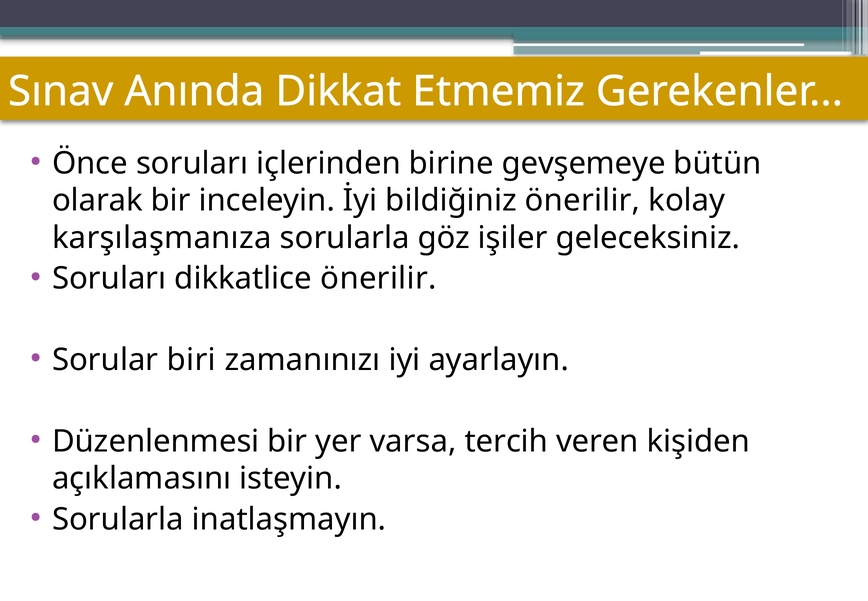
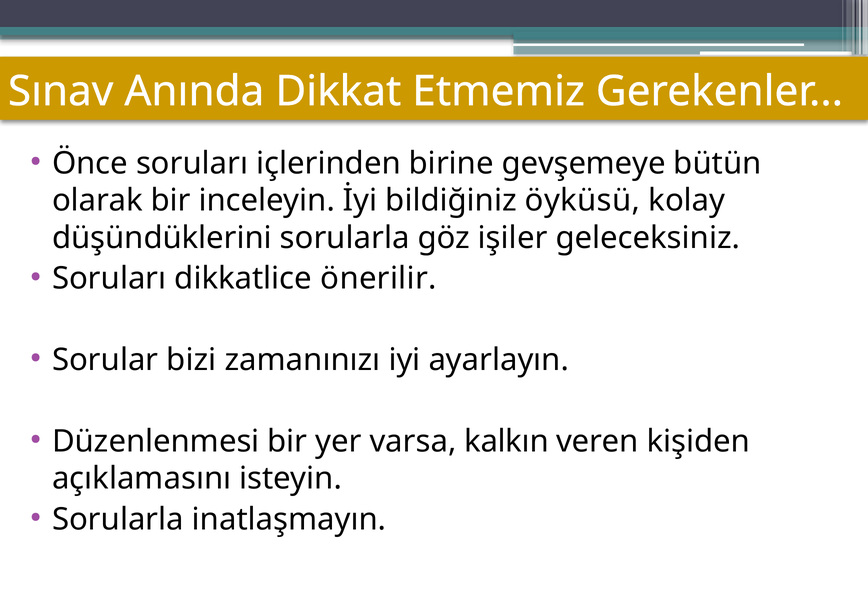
bildiğiniz önerilir: önerilir -> öyküsü (582, 201)
karşılaşmanıza: karşılaşmanıza -> düşündüklerini (162, 238)
biri: biri -> bizi (191, 360)
tercih: tercih -> kalkın (506, 441)
